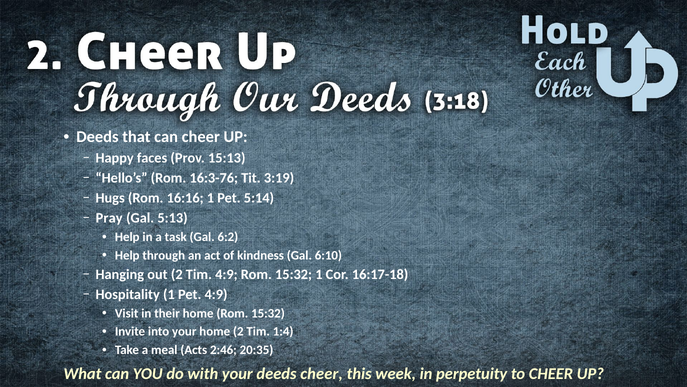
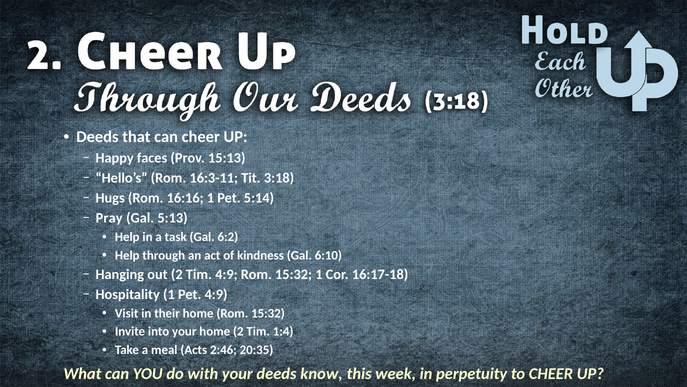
16:3-76: 16:3-76 -> 16:3-11 (214, 178)
3:19: 3:19 -> 3:18 (279, 178)
deeds cheer: cheer -> know (322, 373)
